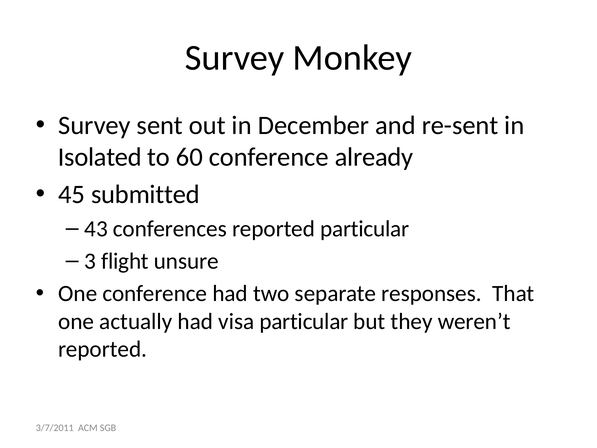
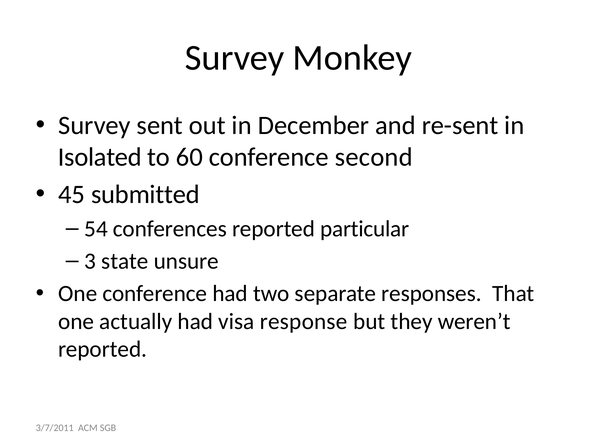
already: already -> second (374, 157)
43: 43 -> 54 (96, 229)
flight: flight -> state (125, 261)
visa particular: particular -> response (304, 321)
